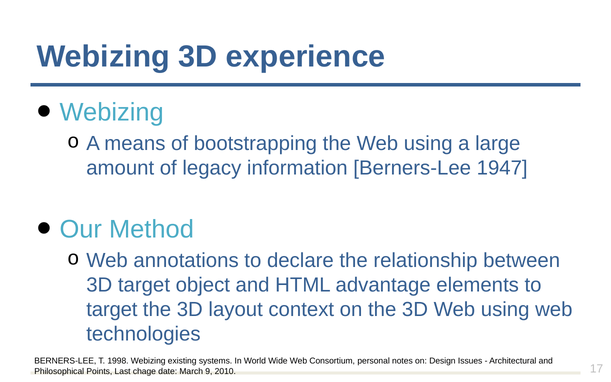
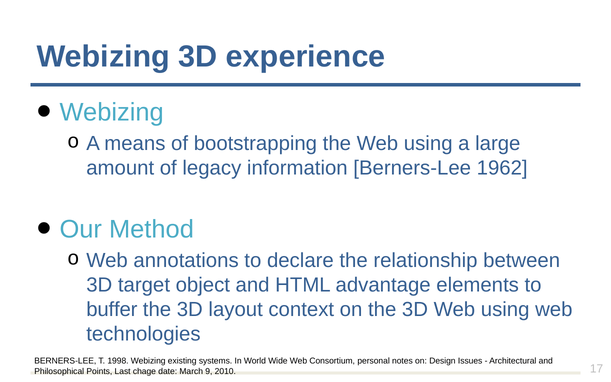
1947: 1947 -> 1962 (502, 168)
target: target -> buffer (112, 309)
